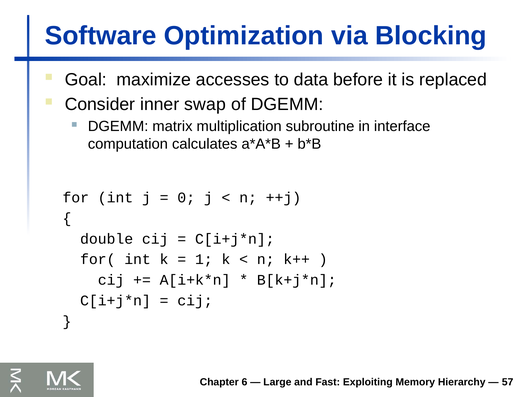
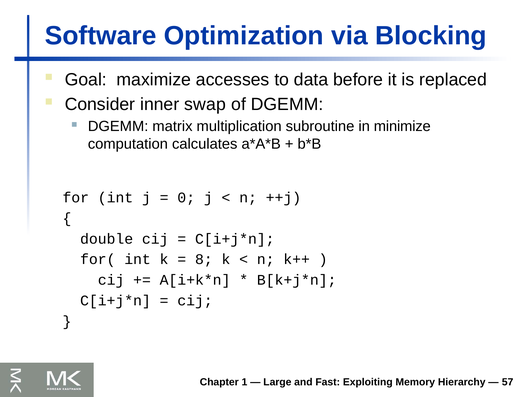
interface: interface -> minimize (402, 126)
1: 1 -> 8 (204, 259)
6: 6 -> 1 (244, 382)
